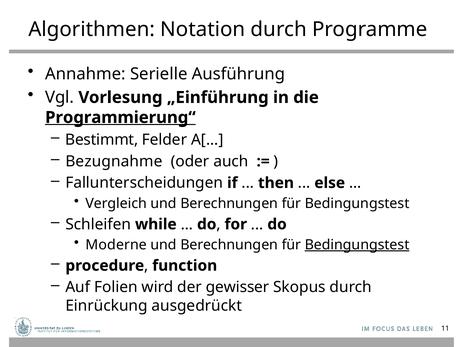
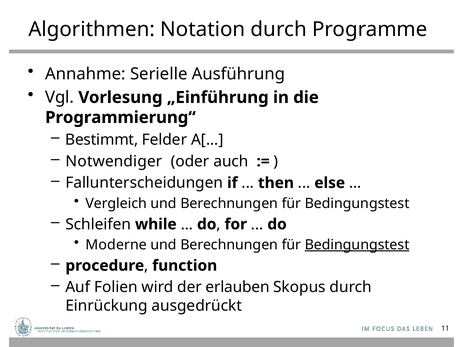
Programmierung“ underline: present -> none (120, 118)
Bezugnahme: Bezugnahme -> Notwendiger (114, 161)
gewisser: gewisser -> erlauben (238, 287)
